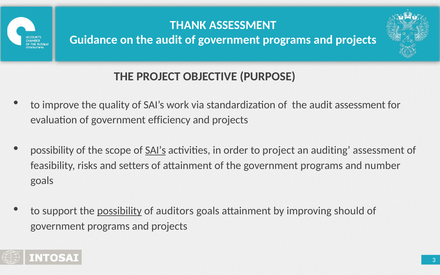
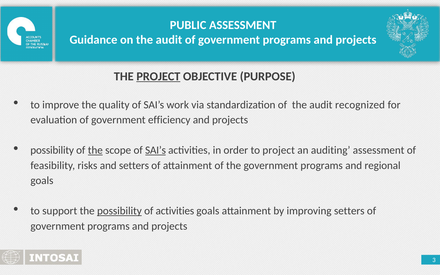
THANK: THANK -> PUBLIC (188, 25)
PROJECT underline: none -> present (158, 76)
audit assessment: assessment -> recognized (360, 105)
the underline: none -> present (95, 150)
number: number -> regional (383, 166)
of auditors: auditors -> activities (175, 211)
improving should: should -> setters (349, 211)
